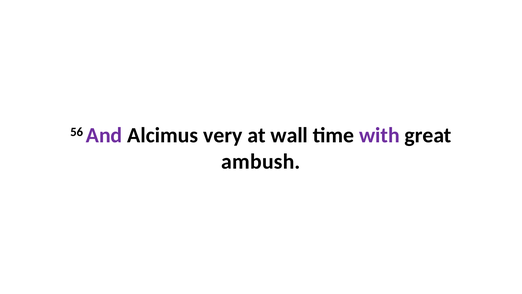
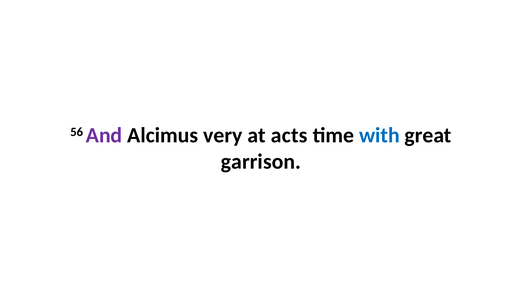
wall: wall -> acts (289, 135)
with colour: purple -> blue (379, 135)
ambush: ambush -> garrison (261, 161)
